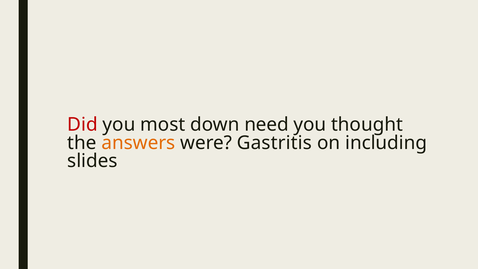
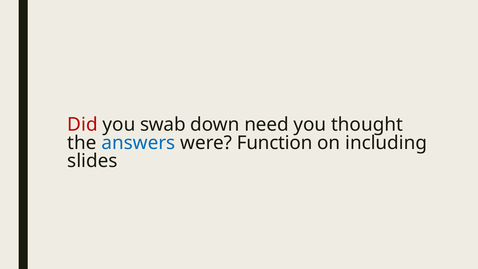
most: most -> swab (163, 125)
answers colour: orange -> blue (138, 143)
Gastritis: Gastritis -> Function (275, 143)
